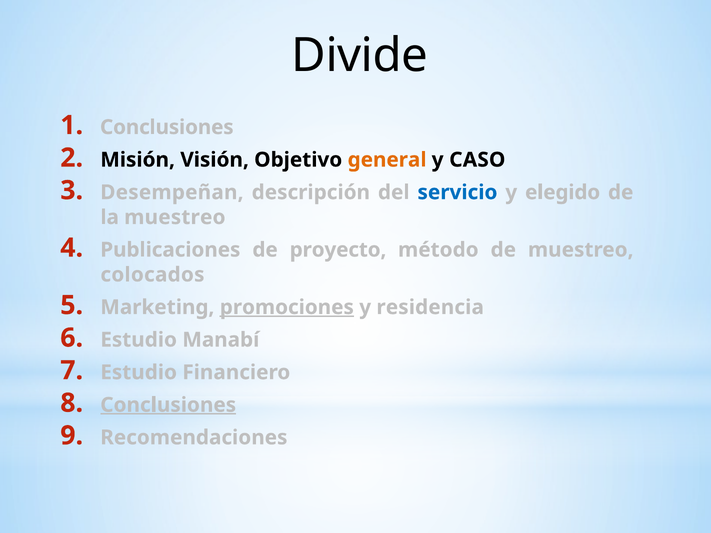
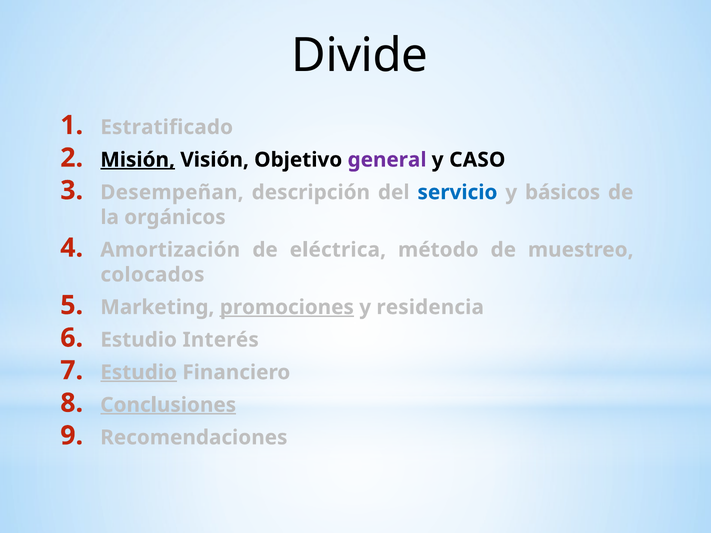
Conclusiones: Conclusiones -> Estratificado (167, 127)
Misión underline: none -> present (138, 160)
general colour: orange -> purple (387, 160)
elegido: elegido -> básicos (563, 192)
la muestreo: muestreo -> orgánicos (175, 217)
Publicaciones: Publicaciones -> Amortización (170, 250)
proyecto: proyecto -> eléctrica (338, 250)
Manabí: Manabí -> Interés (221, 340)
Estudio underline: none -> present (139, 373)
